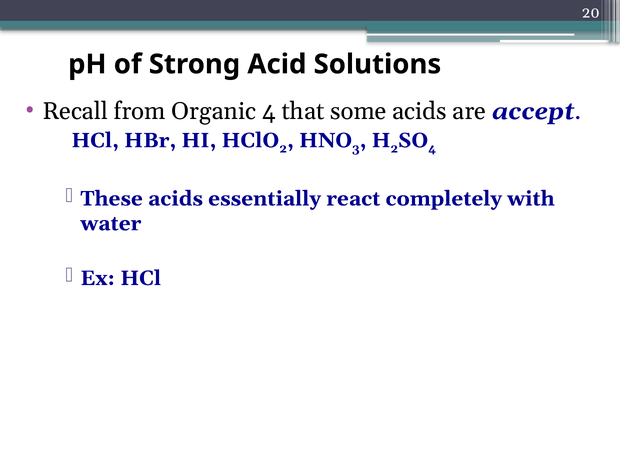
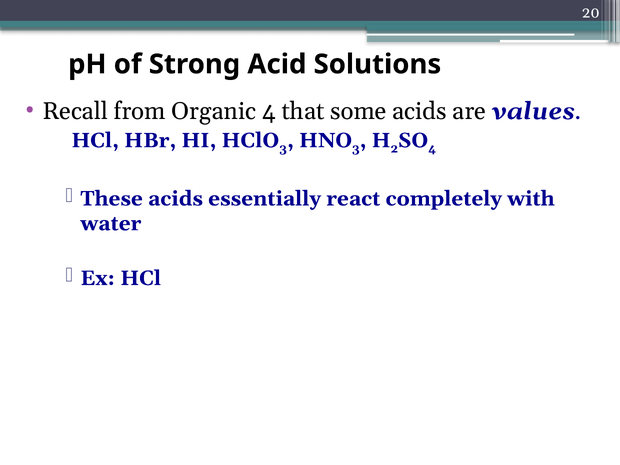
accept: accept -> values (533, 111)
2: 2 -> 3 (283, 148)
